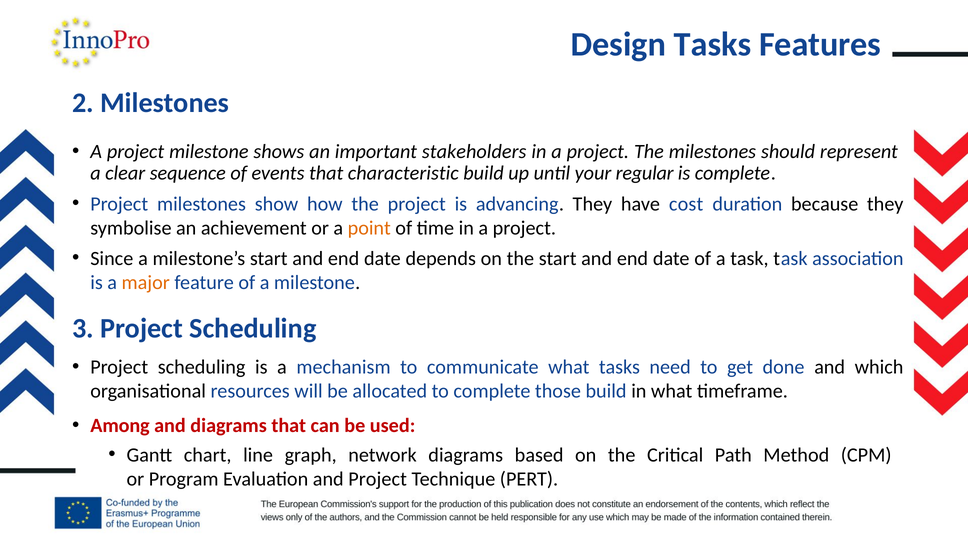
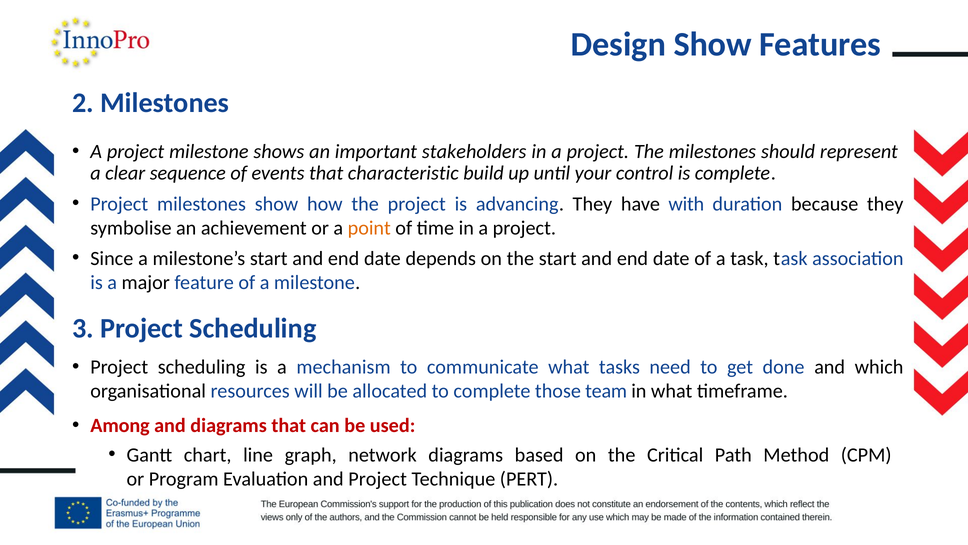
Design Tasks: Tasks -> Show (713, 45)
regular: regular -> control (645, 173)
cost: cost -> with (686, 204)
major colour: orange -> black (146, 282)
those build: build -> team (606, 391)
